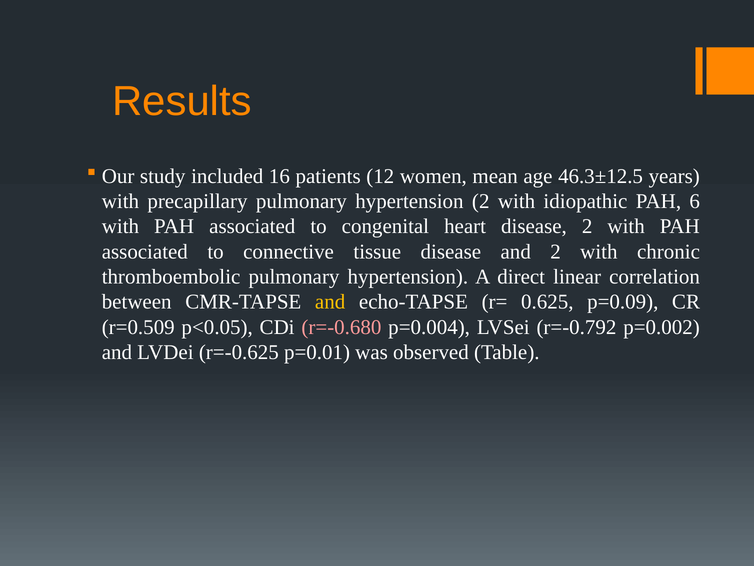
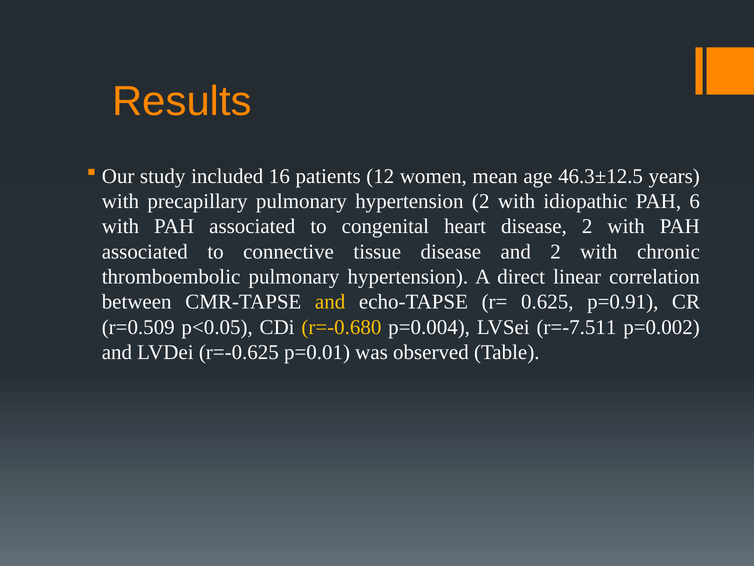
p=0.09: p=0.09 -> p=0.91 (623, 302)
r=-0.680 colour: pink -> yellow (341, 327)
r=-0.792: r=-0.792 -> r=-7.511 (576, 327)
